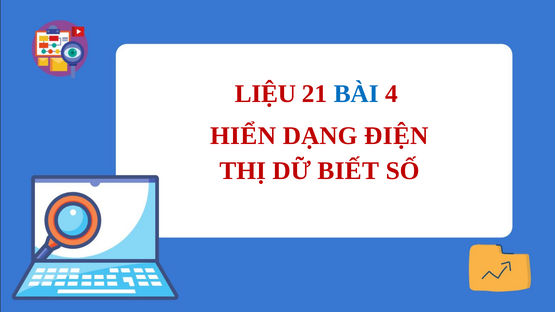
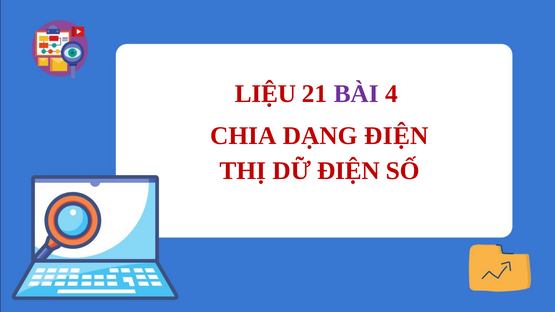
BÀI colour: blue -> purple (356, 94)
HIỂN: HIỂN -> CHIA (243, 136)
DỮ BIẾT: BIẾT -> ĐIỆN (349, 171)
